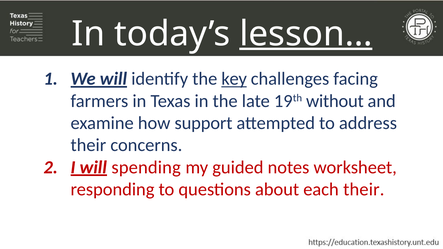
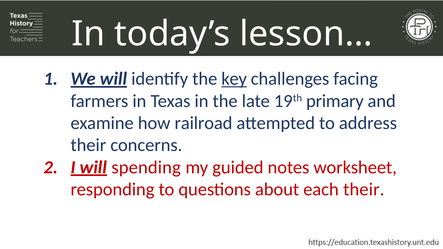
lesson… underline: present -> none (306, 34)
without: without -> primary (335, 101)
support: support -> railroad (203, 123)
